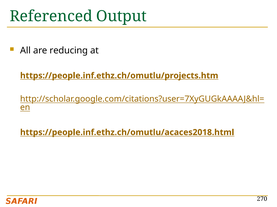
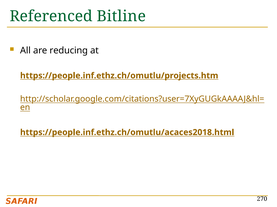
Output: Output -> Bitline (121, 16)
